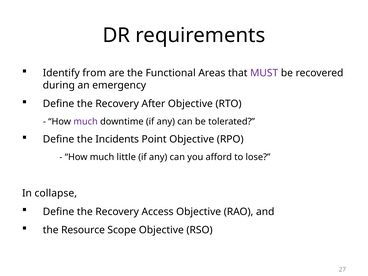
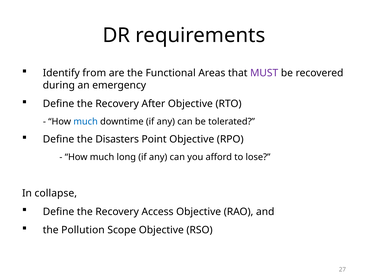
much colour: purple -> blue (86, 121)
Incidents: Incidents -> Disasters (117, 139)
little: little -> long (126, 157)
Resource: Resource -> Pollution (83, 230)
